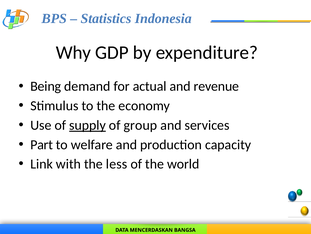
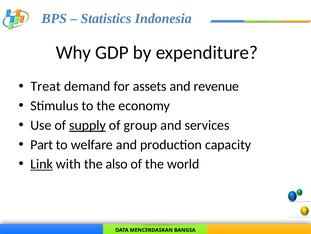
Being: Being -> Treat (46, 86)
actual: actual -> assets (150, 86)
Link underline: none -> present (42, 164)
less: less -> also (117, 164)
